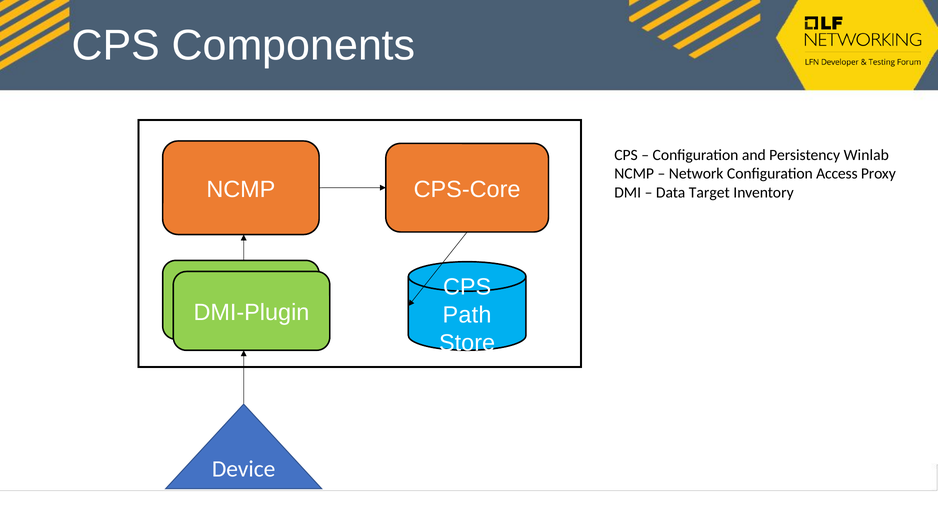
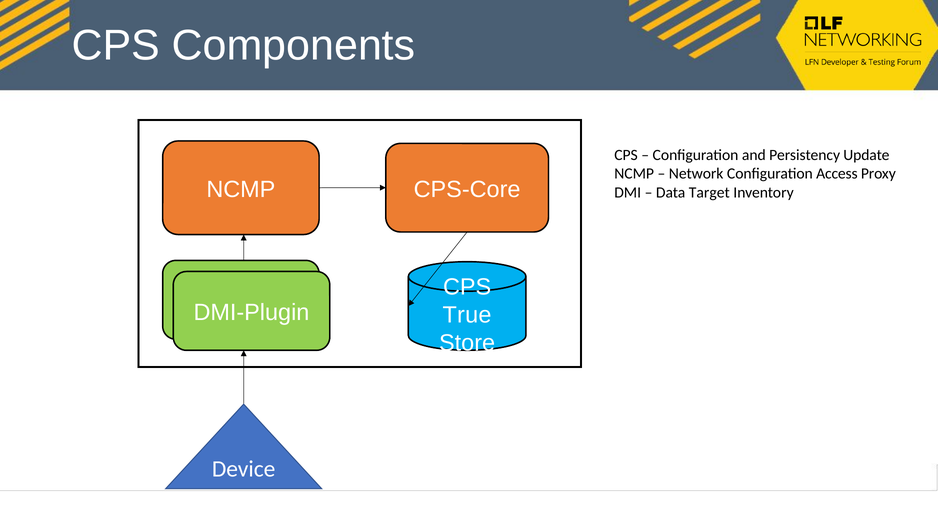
Winlab: Winlab -> Update (866, 155)
Path: Path -> True (467, 315)
